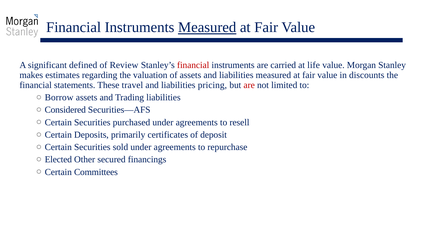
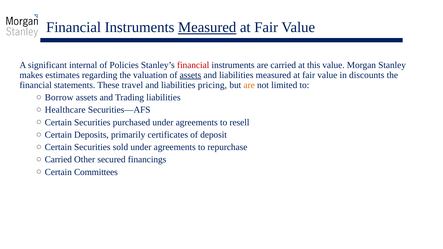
defined: defined -> internal (83, 65)
Review: Review -> Policies (124, 65)
life: life -> this (314, 65)
assets underline: none -> present (190, 75)
are colour: red -> orange (249, 85)
Considered: Considered -> Healthcare (65, 110)
Elected: Elected -> Carried (58, 160)
